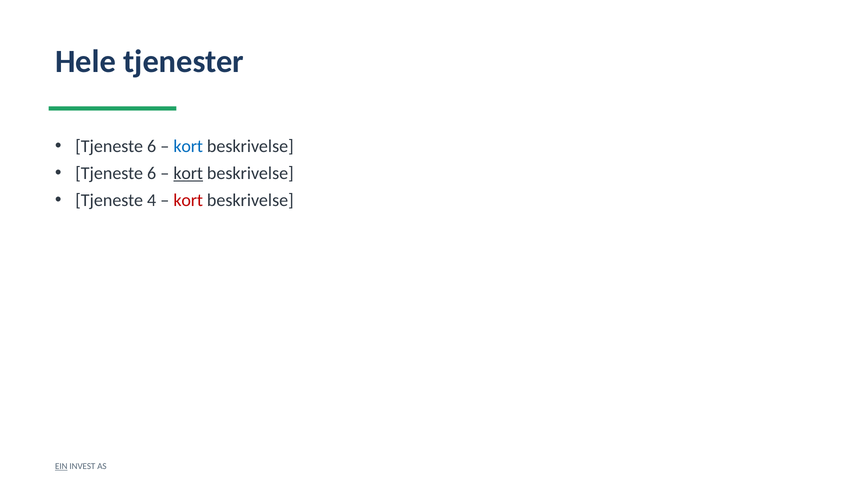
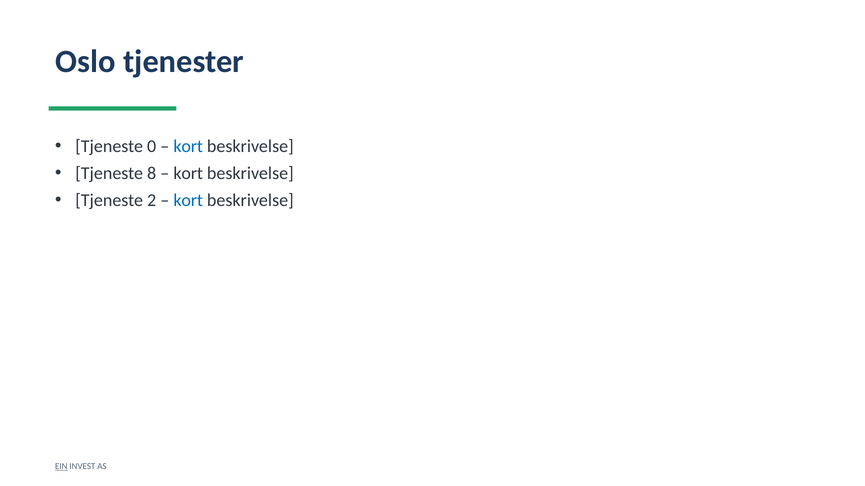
Hele: Hele -> Oslo (85, 62)
6: 6 -> 0 (152, 147)
6: 6 -> 8 (152, 174)
kort underline: present -> none (188, 174)
4: 4 -> 2 (152, 201)
kort colour: red -> blue (188, 201)
